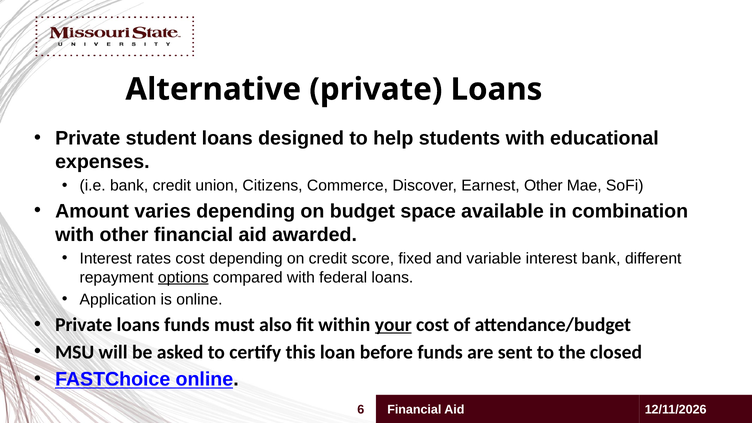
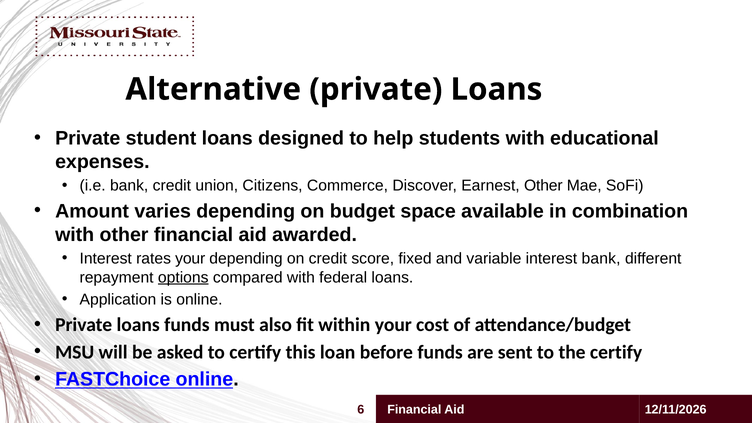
rates cost: cost -> your (190, 259)
your underline: present -> none (393, 325)
the closed: closed -> certify (616, 352)
